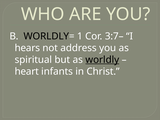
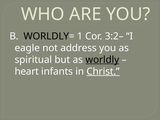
3:7–: 3:7– -> 3:2– (114, 36)
hears: hears -> eagle (27, 48)
Christ underline: none -> present (103, 71)
